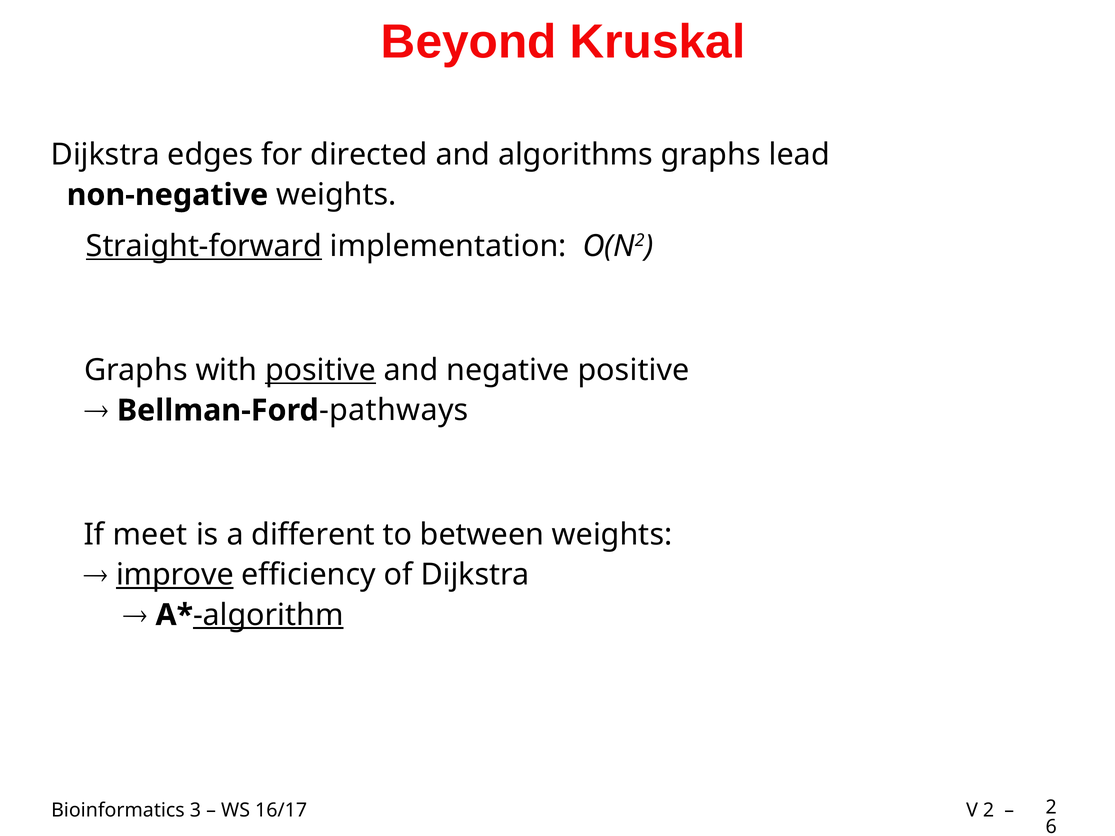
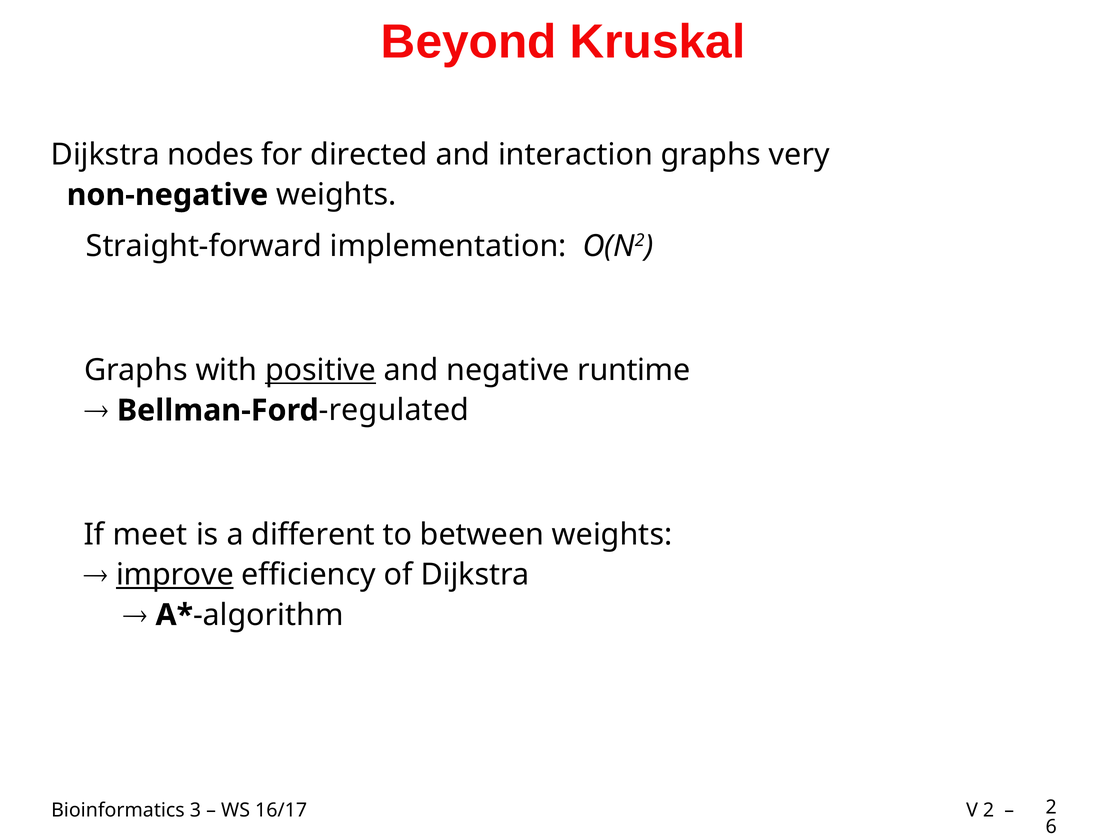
edges: edges -> nodes (211, 155)
algorithms: algorithms -> interaction (576, 155)
lead: lead -> very (799, 155)
Straight-forward underline: present -> none (204, 246)
negative positive: positive -> runtime (634, 370)
pathways: pathways -> regulated (394, 411)
algorithm underline: present -> none (268, 615)
